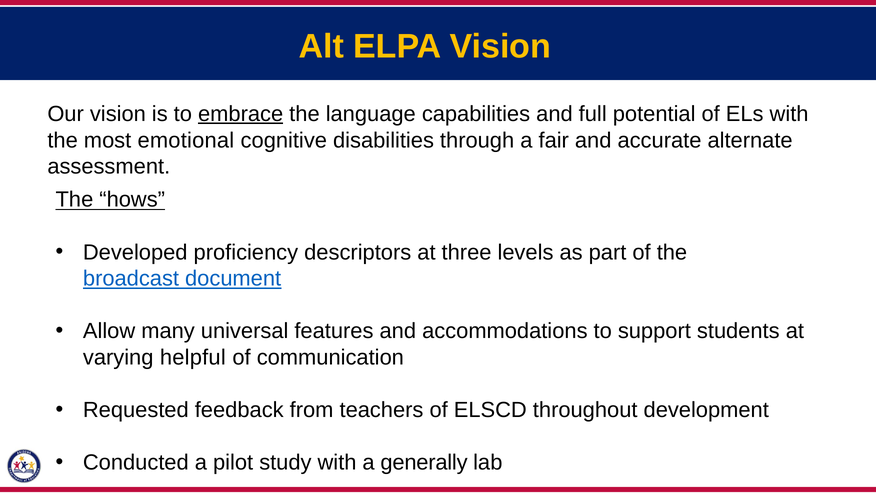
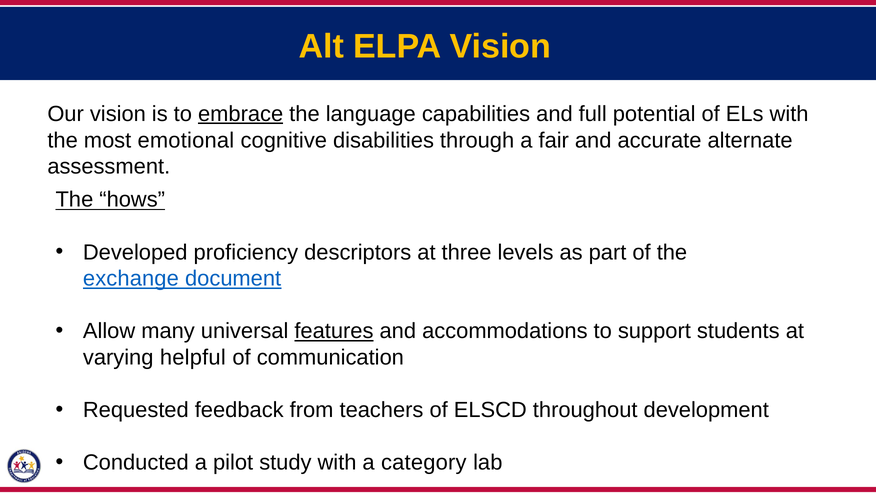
broadcast: broadcast -> exchange (131, 279)
features underline: none -> present (334, 331)
generally: generally -> category (424, 462)
